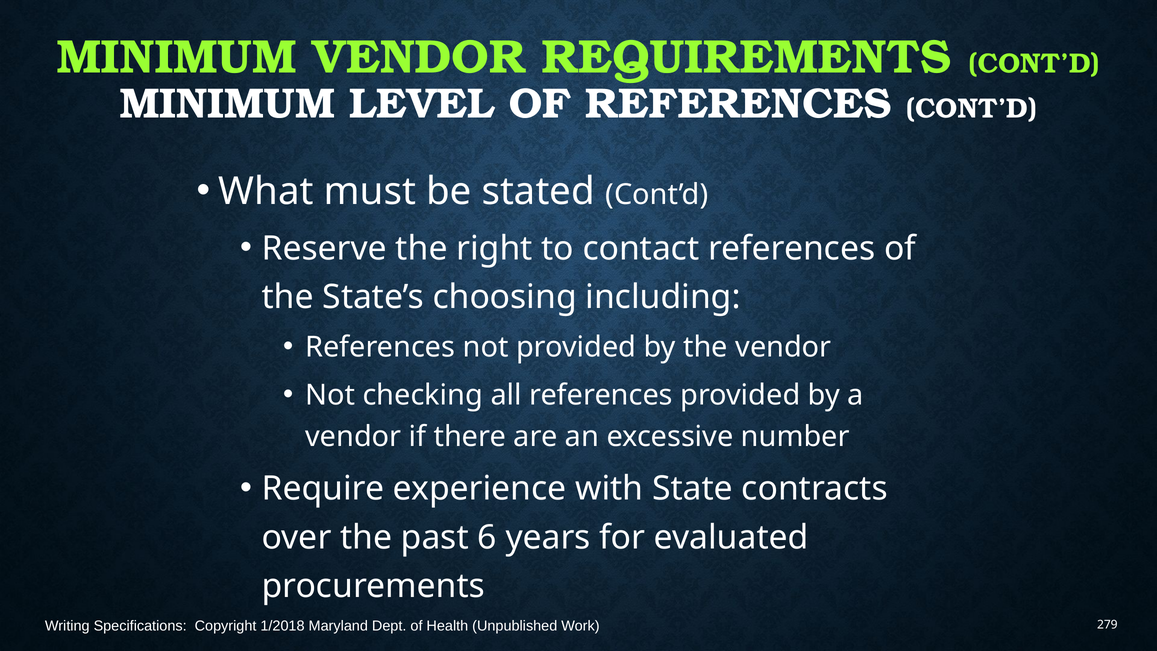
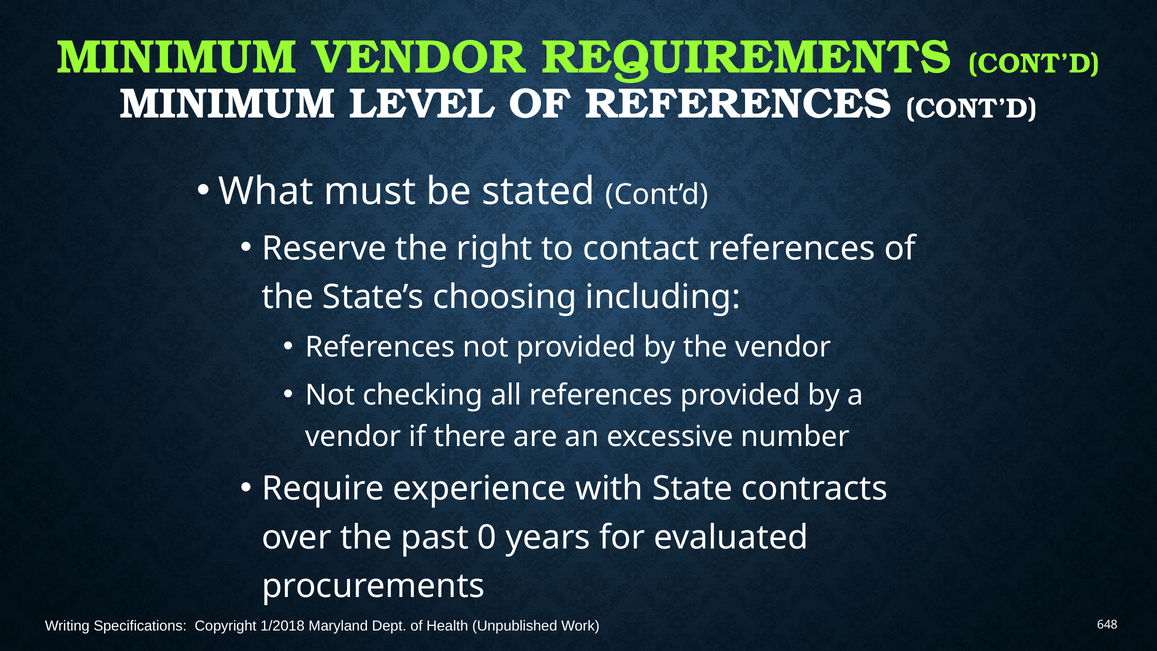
6: 6 -> 0 (487, 537)
279: 279 -> 648 (1107, 625)
